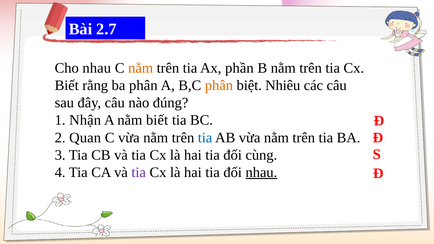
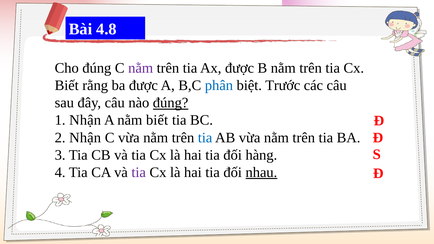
2.7: 2.7 -> 4.8 (106, 29)
Cho nhau: nhau -> đúng (97, 68)
nằm colour: orange -> purple (141, 68)
Ax phần: phần -> được (240, 68)
ba phân: phân -> được (143, 86)
phân colour: orange -> blue (219, 86)
Nhiêu: Nhiêu -> Trước (283, 86)
đúng underline: none -> present (171, 103)
2 Quan: Quan -> Nhận (85, 138)
cùng: cùng -> hàng (261, 155)
